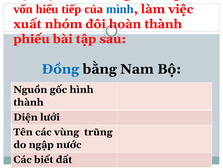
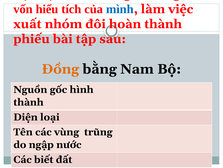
tiếp: tiếp -> tích (71, 9)
Đồng colour: blue -> orange (60, 69)
lưới: lưới -> loại (50, 117)
